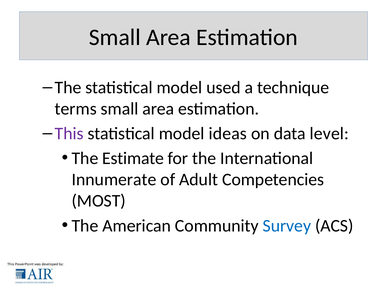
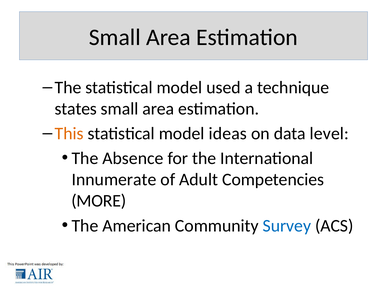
terms: terms -> states (76, 109)
This colour: purple -> orange (69, 134)
Estimate: Estimate -> Absence (133, 158)
MOST: MOST -> MORE (99, 201)
